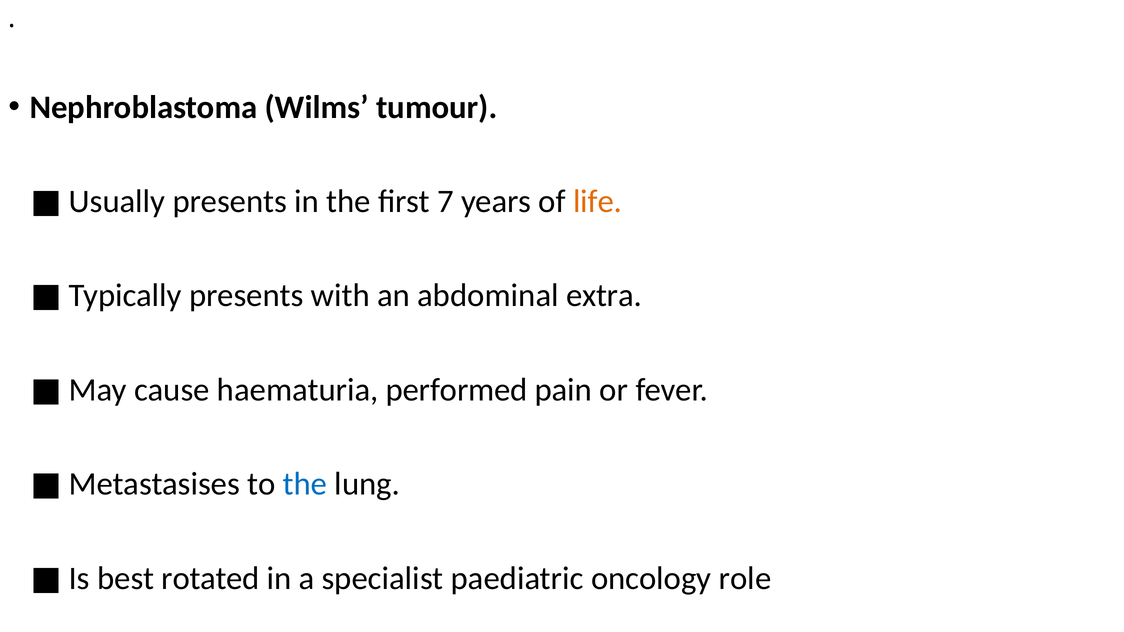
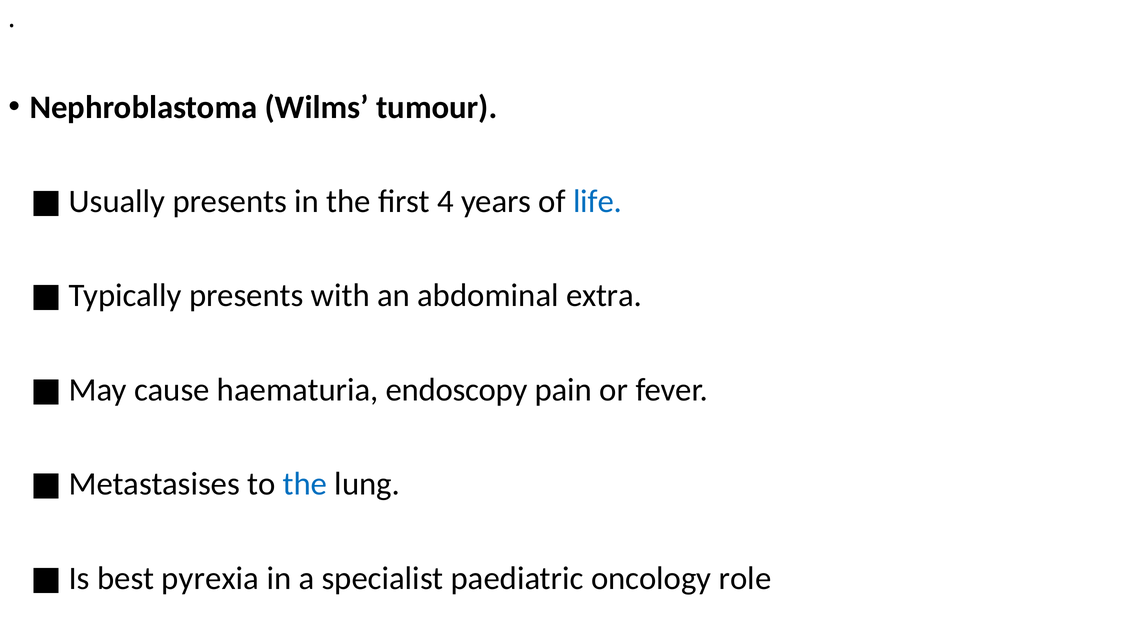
7: 7 -> 4 (445, 201)
life colour: orange -> blue (598, 201)
performed: performed -> endoscopy (457, 390)
rotated: rotated -> pyrexia (210, 579)
